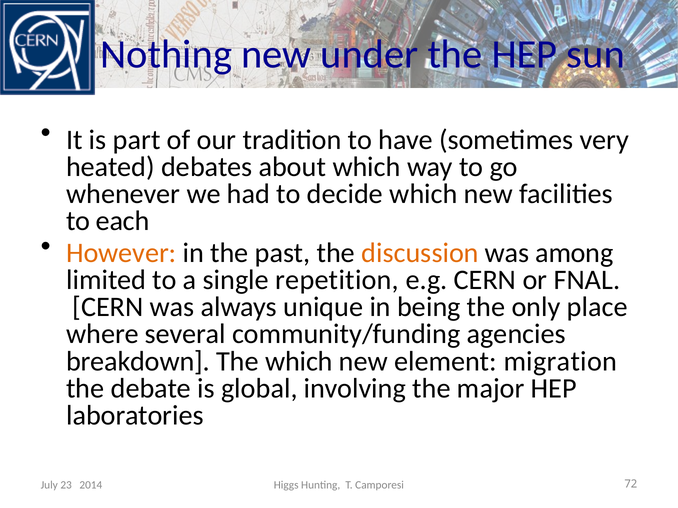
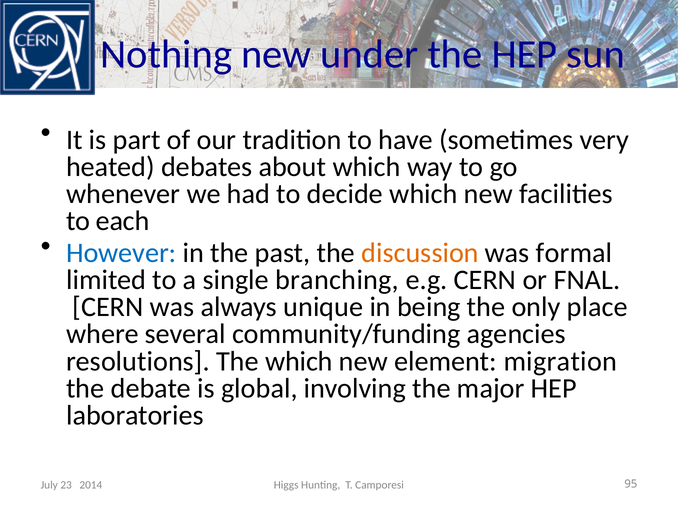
However colour: orange -> blue (121, 253)
among: among -> formal (574, 253)
repetition: repetition -> branching (337, 280)
breakdown: breakdown -> resolutions (138, 362)
72: 72 -> 95 (631, 485)
